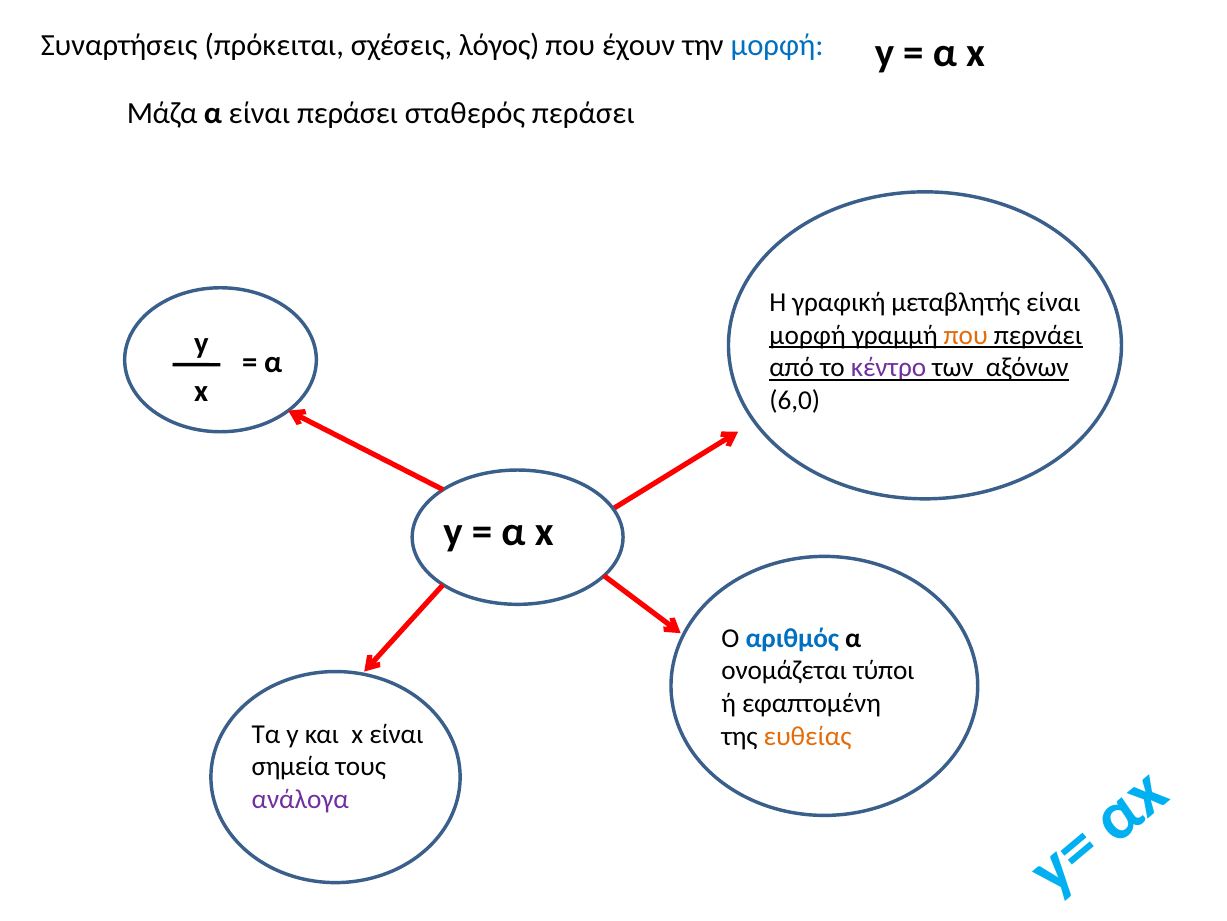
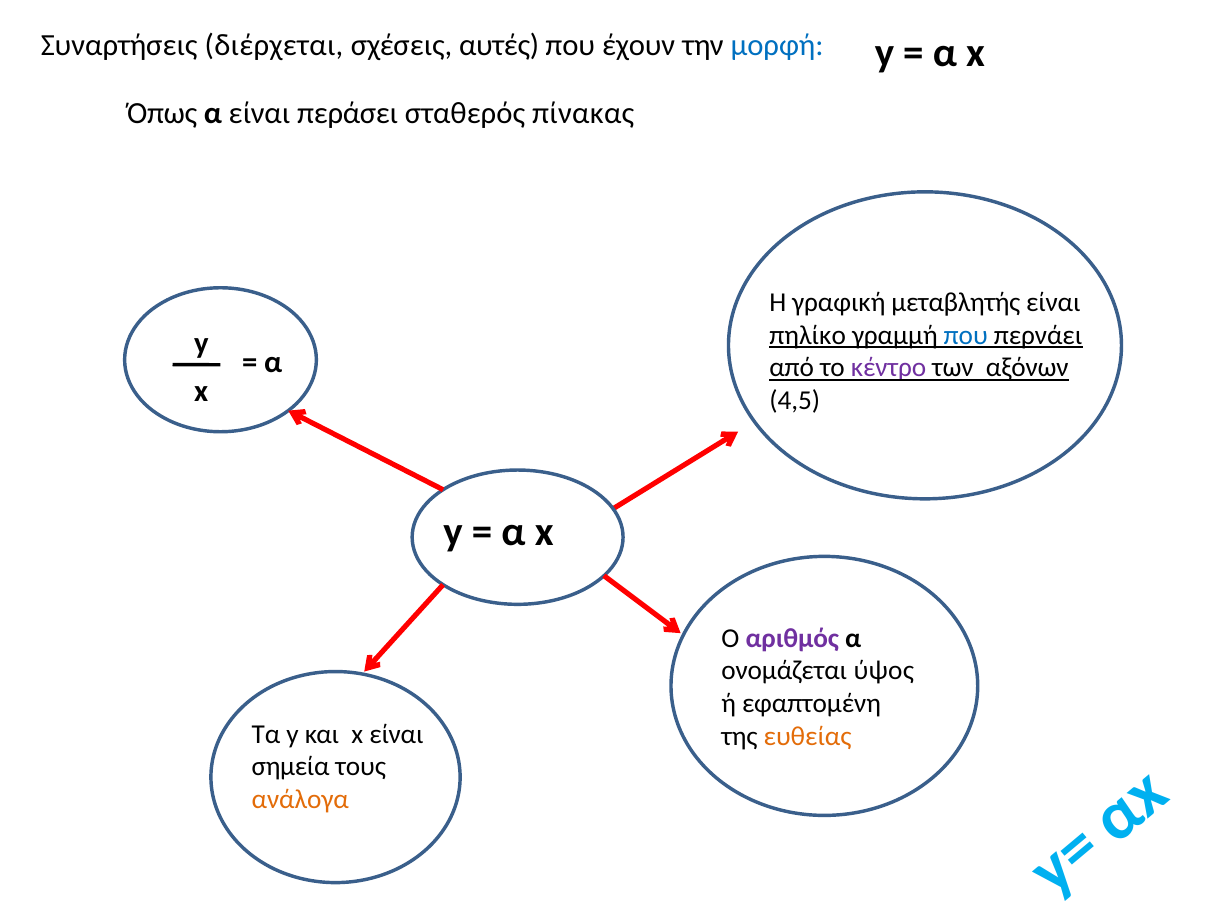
πρόκειται: πρόκειται -> διέρχεται (274, 46)
λόγος: λόγος -> αυτές (499, 46)
Μάζα: Μάζα -> Όπως (162, 113)
σταθερός περάσει: περάσει -> πίνακας (583, 113)
μορφή: μορφή -> πηλίκο (808, 335)
που colour: orange -> blue (966, 335)
6,0: 6,0 -> 4,5 (795, 400)
αριθμός colour: blue -> purple (792, 638)
τύποι: τύποι -> ύψος (884, 670)
ανάλογα colour: purple -> orange (300, 799)
